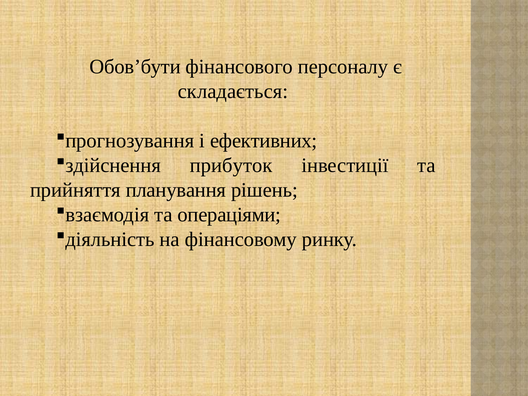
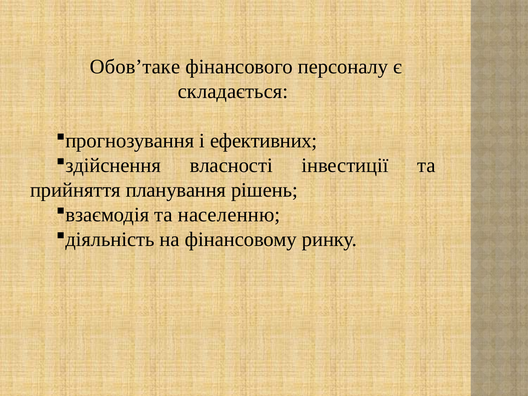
Обов’бути: Обов’бути -> Обов’таке (135, 67)
прибуток: прибуток -> власності (231, 165)
операціями: операціями -> населенню (229, 215)
